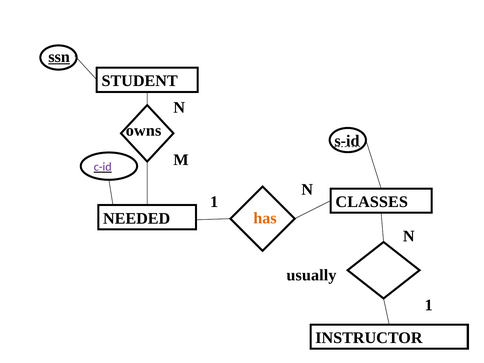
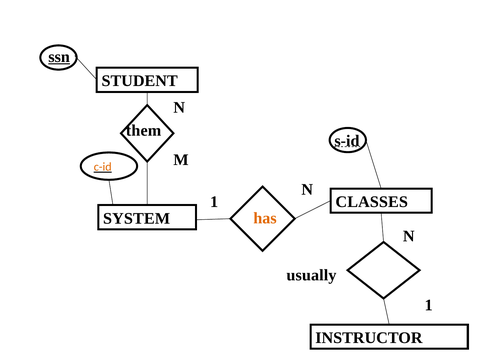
owns: owns -> them (144, 130)
c-id colour: purple -> orange (103, 167)
NEEDED: NEEDED -> SYSTEM (137, 218)
